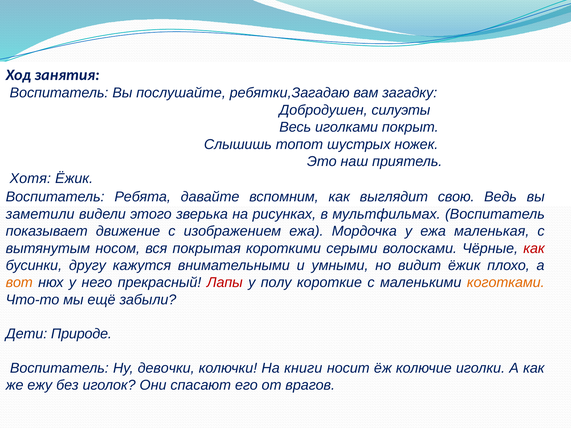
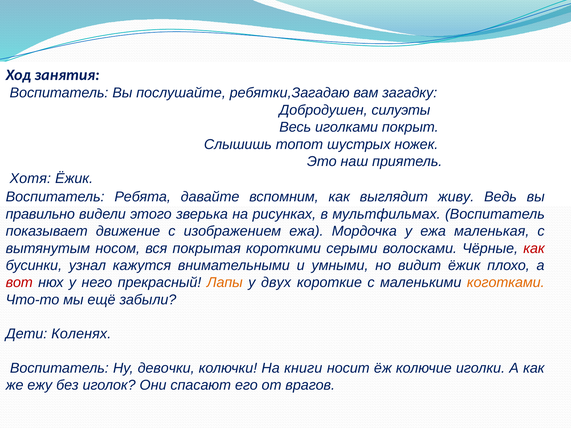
свою: свою -> живу (456, 197)
заметили: заметили -> правильно (40, 214)
другу: другу -> узнал (87, 266)
вот colour: orange -> red (19, 283)
Лапы colour: red -> orange (225, 283)
полу: полу -> двух (276, 283)
Природе: Природе -> Коленях (81, 334)
